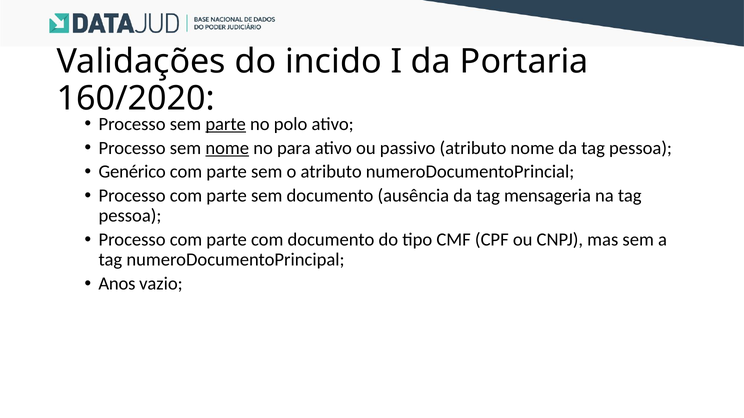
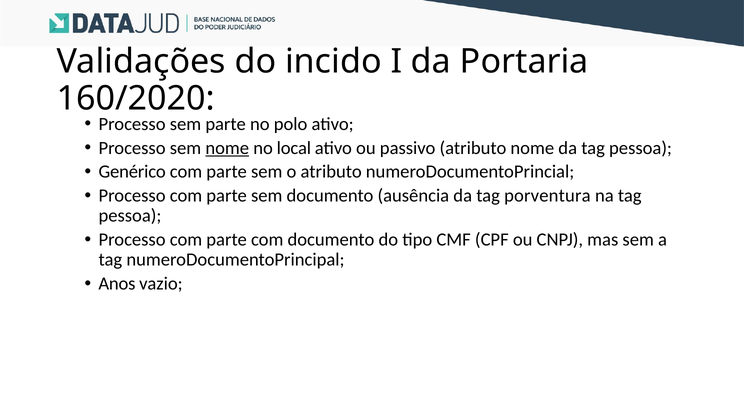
parte underline: present -> none (226, 124)
para: para -> local (294, 148)
mensageria: mensageria -> porventura (547, 196)
